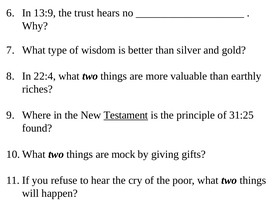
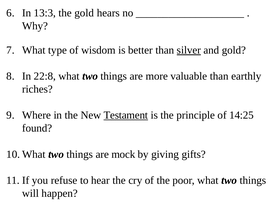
13:9: 13:9 -> 13:3 (45, 13)
the trust: trust -> gold (84, 13)
silver underline: none -> present (189, 50)
22:4: 22:4 -> 22:8 (45, 76)
31:25: 31:25 -> 14:25 (241, 115)
